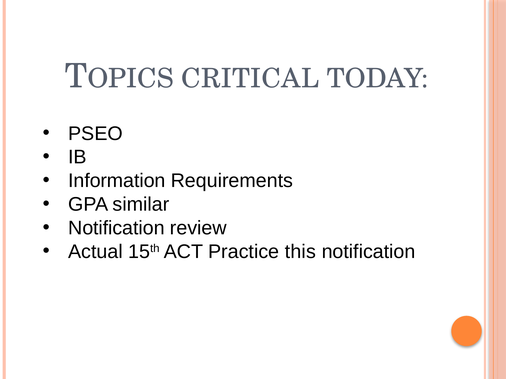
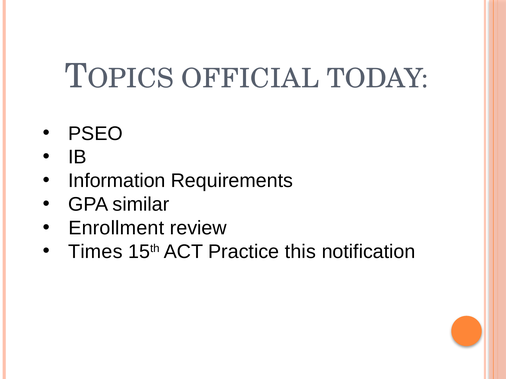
CRITICAL: CRITICAL -> OFFICIAL (250, 79)
Notification: Notification -> Enrollment (116, 228)
Actual: Actual -> Times (95, 252)
